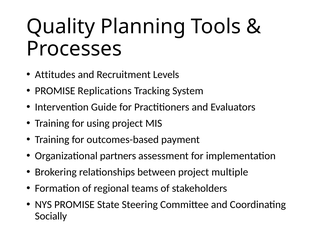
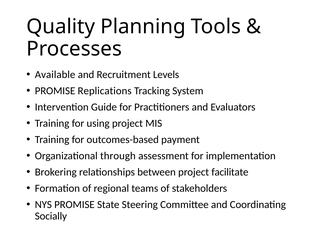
Attitudes: Attitudes -> Available (55, 74)
partners: partners -> through (118, 156)
multiple: multiple -> facilitate (230, 172)
